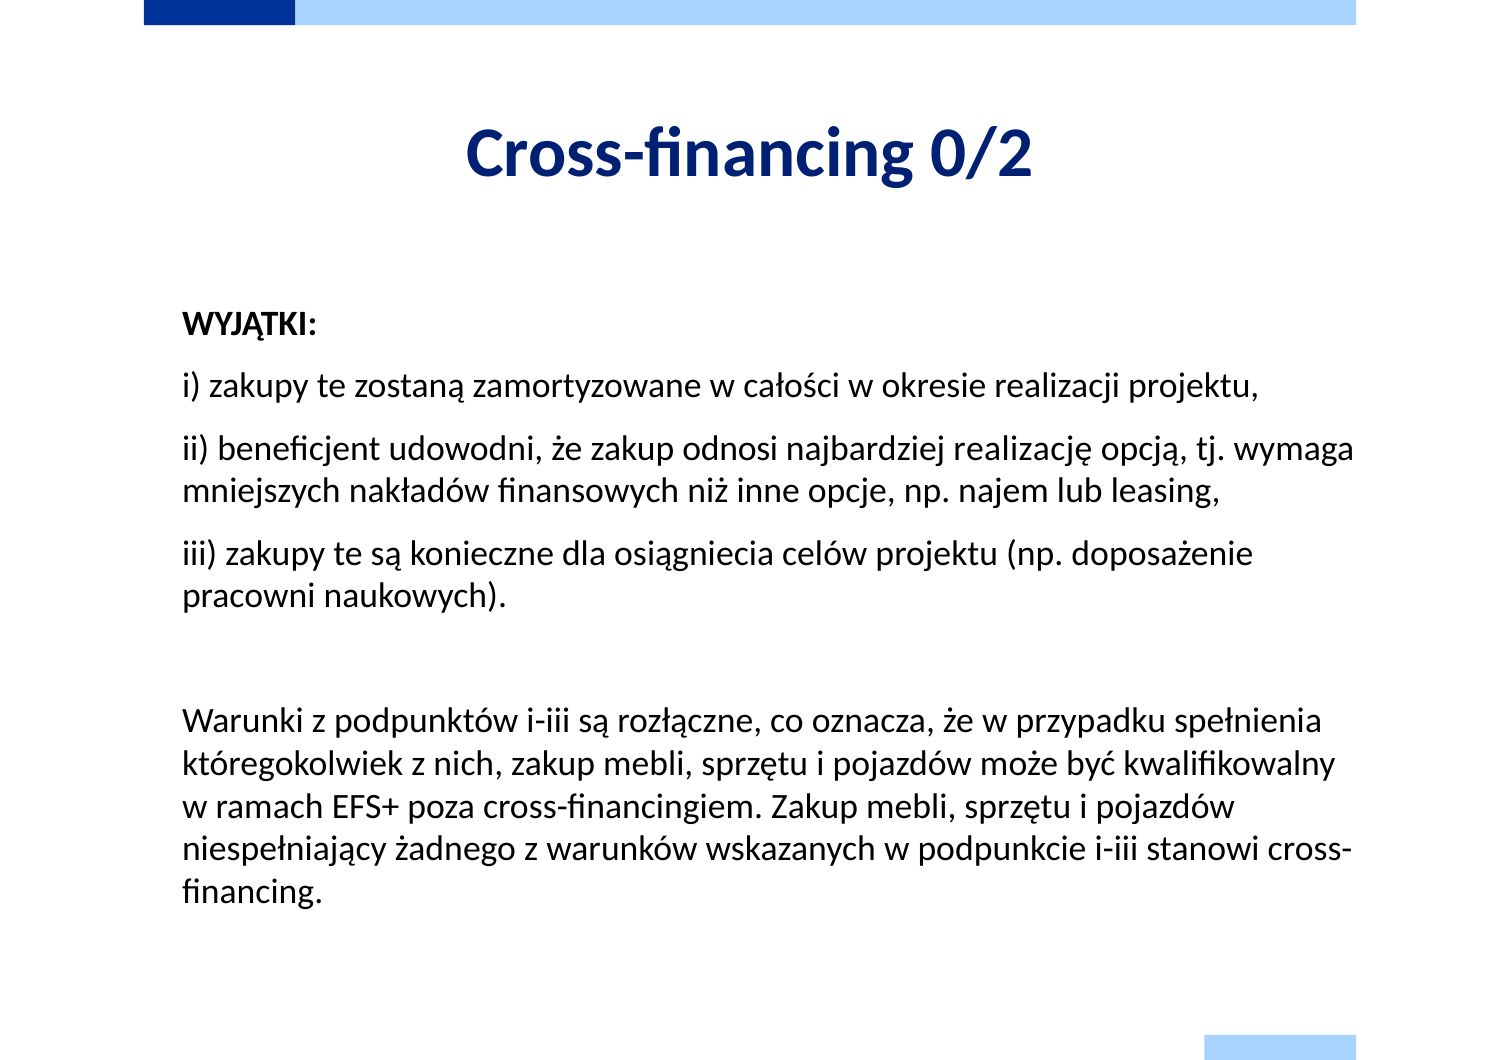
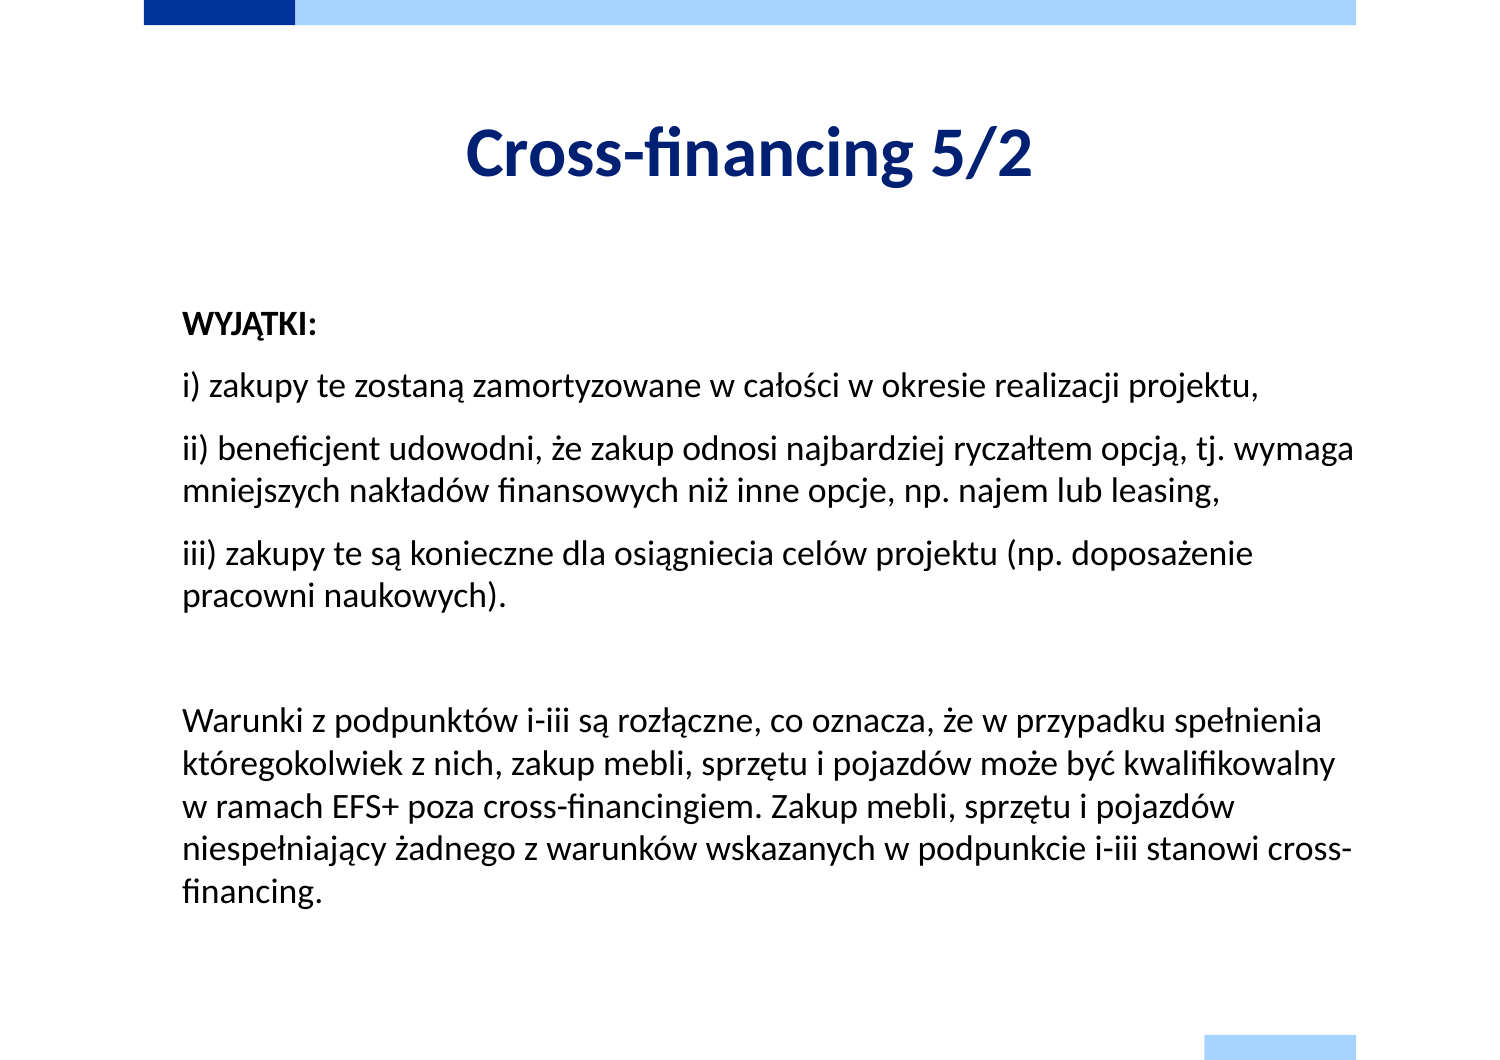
0/2: 0/2 -> 5/2 (982, 153)
realizację: realizację -> ryczałtem (1023, 449)
